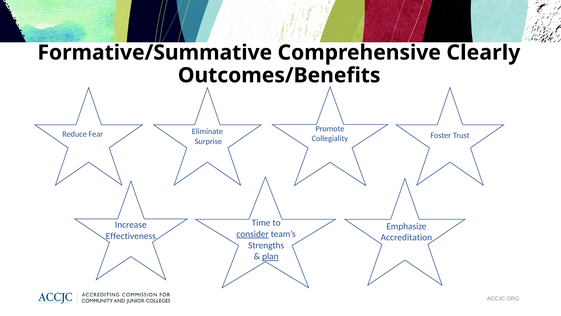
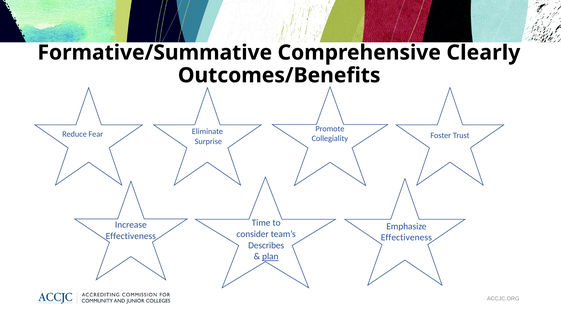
consider underline: present -> none (253, 234)
Accreditation: Accreditation -> Effectiveness (406, 237)
Strengths: Strengths -> Describes (266, 245)
